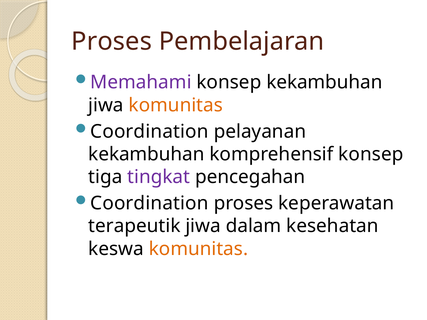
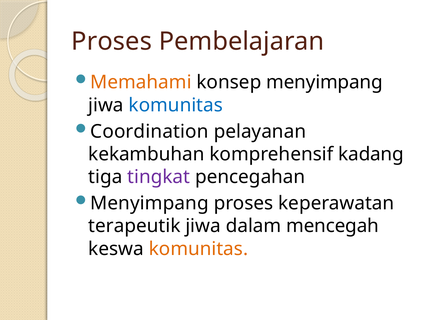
Memahami colour: purple -> orange (141, 82)
konsep kekambuhan: kekambuhan -> menyimpang (324, 82)
komunitas colour: orange -> blue (176, 105)
komprehensif konsep: konsep -> kadang (371, 154)
Coordination: Coordination -> Menyimpang (149, 203)
kesehatan: kesehatan -> mencegah (333, 226)
